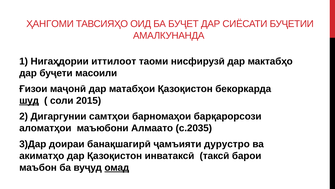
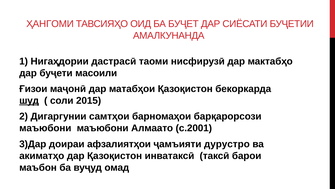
иттилоот: иттилоот -> дастрасӣ (114, 61)
аломатҳои: аломатҳои -> маъюбони (45, 128)
с.2035: с.2035 -> с.2001 (194, 128)
банақшагирӣ: банақшагирӣ -> афзалиятҳои (119, 144)
омад underline: present -> none (117, 167)
